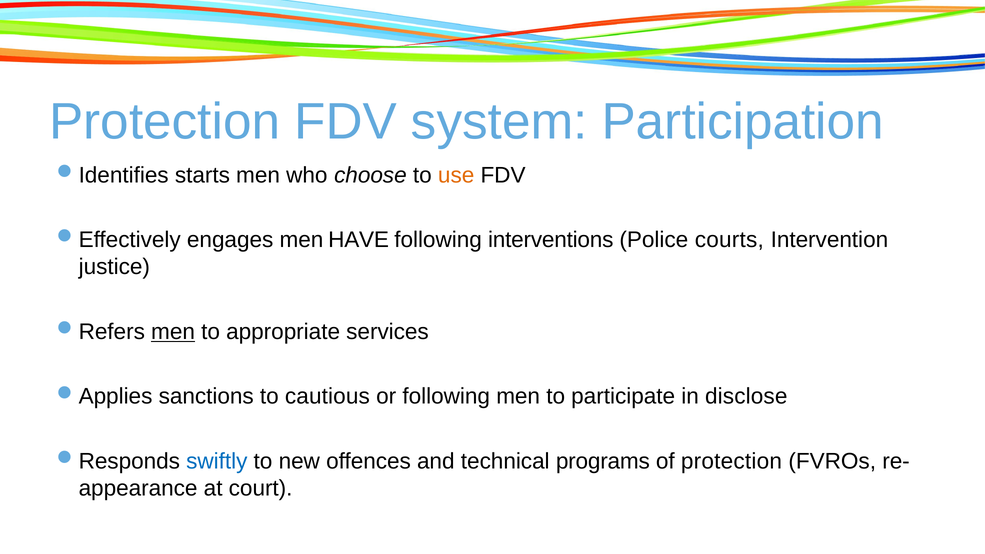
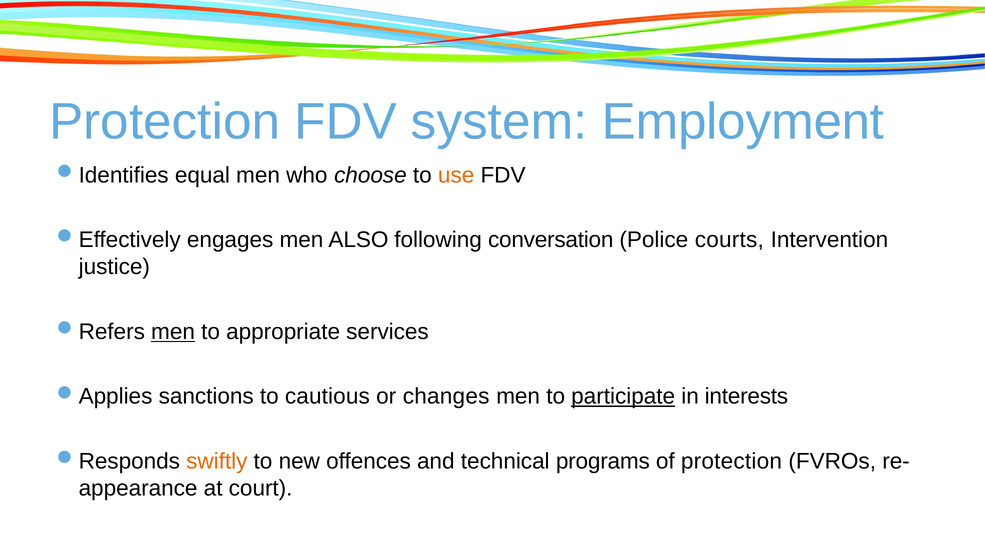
Participation: Participation -> Employment (743, 122)
starts: starts -> equal (202, 175)
HAVE: HAVE -> ALSO (358, 240)
interventions: interventions -> conversation (551, 240)
or following: following -> changes (446, 397)
participate underline: none -> present (623, 397)
disclose: disclose -> interests (746, 397)
swiftly colour: blue -> orange (217, 461)
